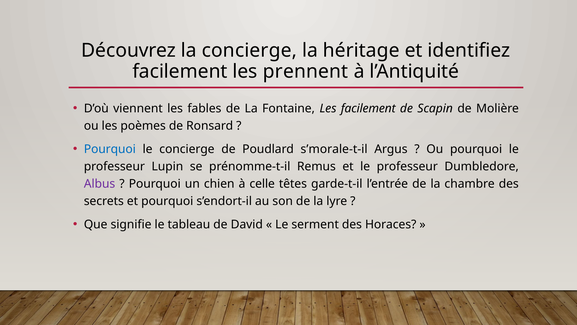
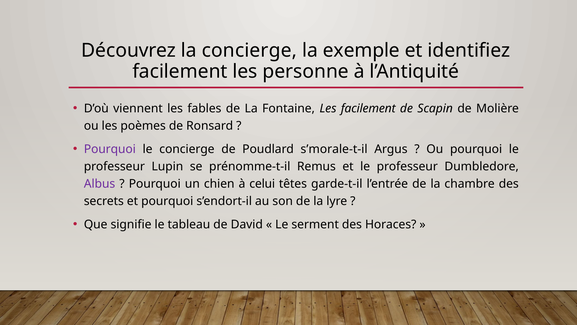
héritage: héritage -> exemple (361, 51)
prennent: prennent -> personne (306, 71)
Pourquoi colour: blue -> purple (110, 149)
celle: celle -> celui (262, 184)
